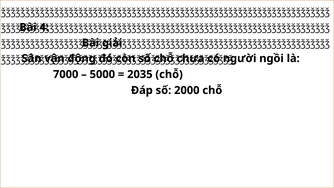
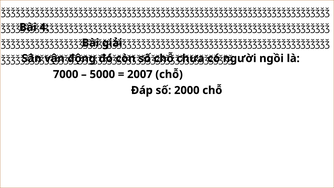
2035: 2035 -> 2007 (140, 74)
